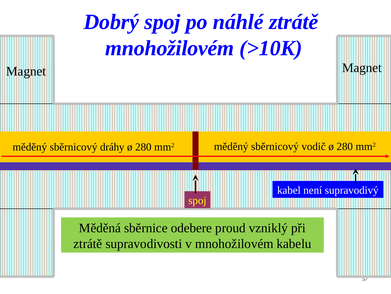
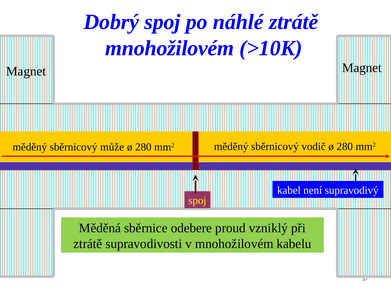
dráhy: dráhy -> může (112, 147)
